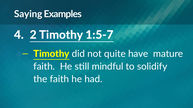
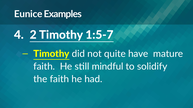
Saying: Saying -> Eunice (28, 14)
